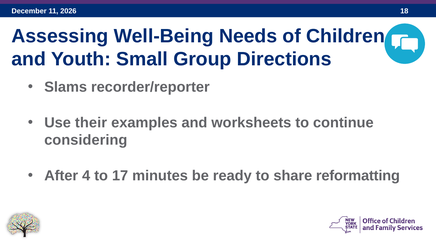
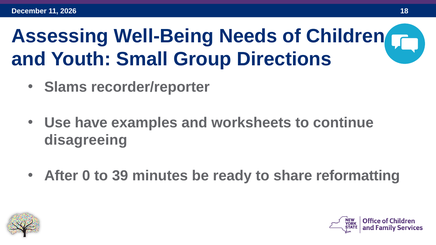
their: their -> have (91, 123)
considering: considering -> disagreeing (86, 140)
4: 4 -> 0 (86, 176)
17: 17 -> 39 (120, 176)
